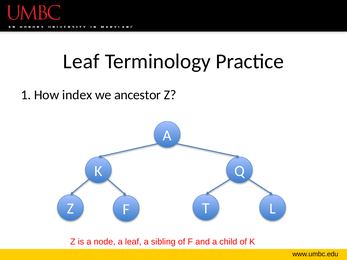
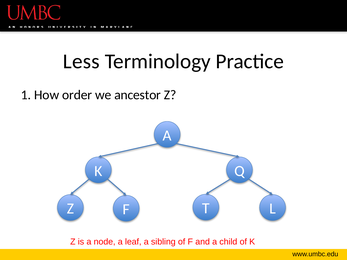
Leaf: Leaf -> Less (81, 61)
index: index -> order (77, 95)
